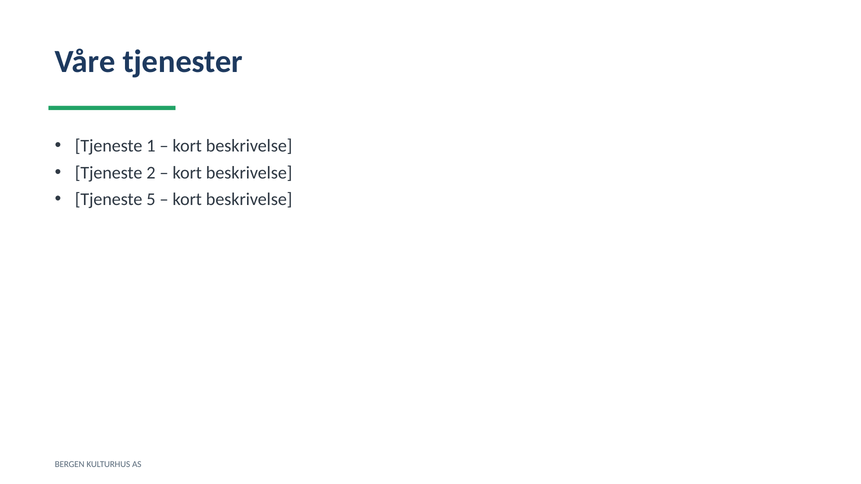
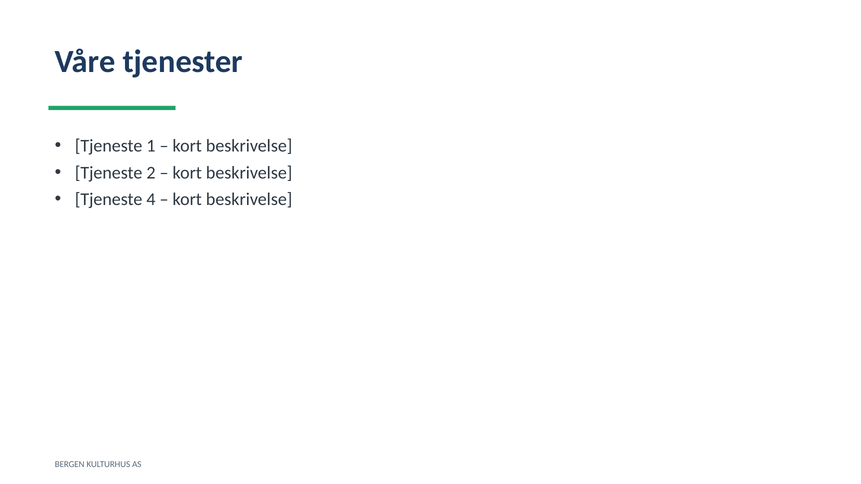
5: 5 -> 4 (151, 200)
